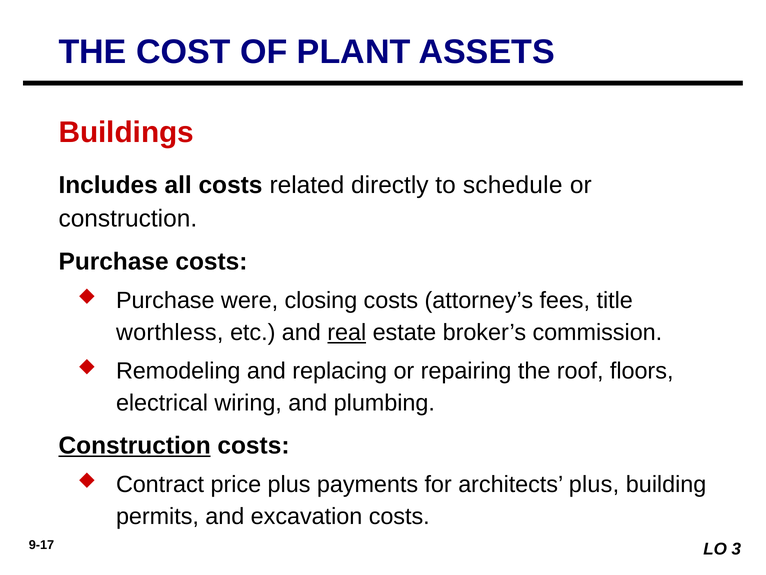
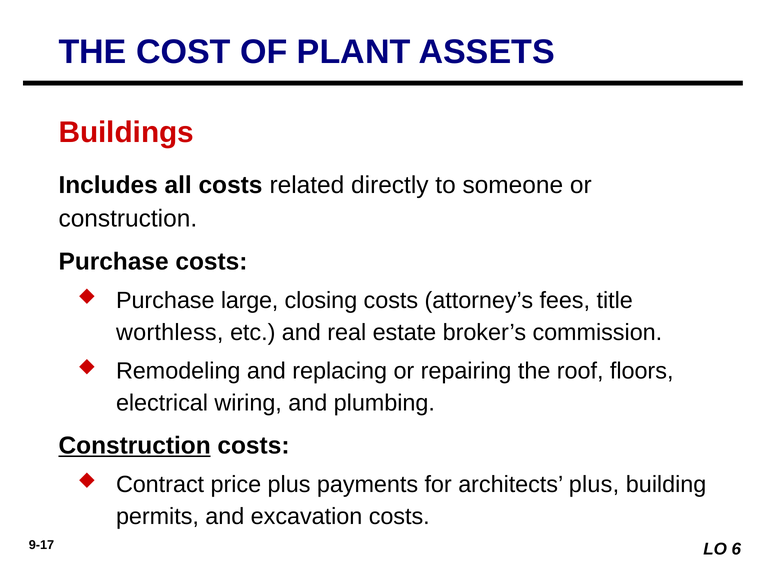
schedule: schedule -> someone (513, 185)
were: were -> large (250, 300)
real underline: present -> none (347, 332)
3: 3 -> 6 (736, 549)
